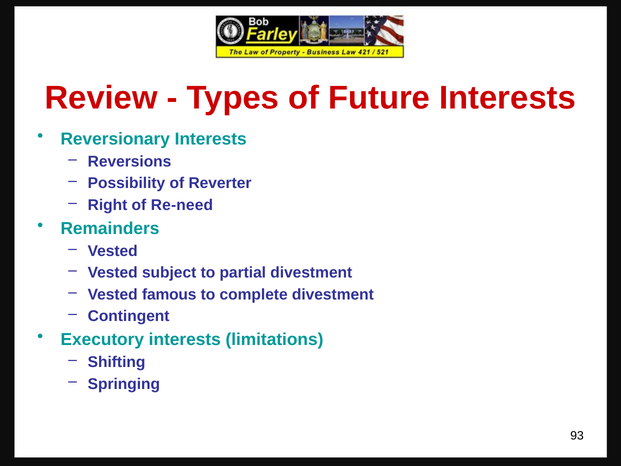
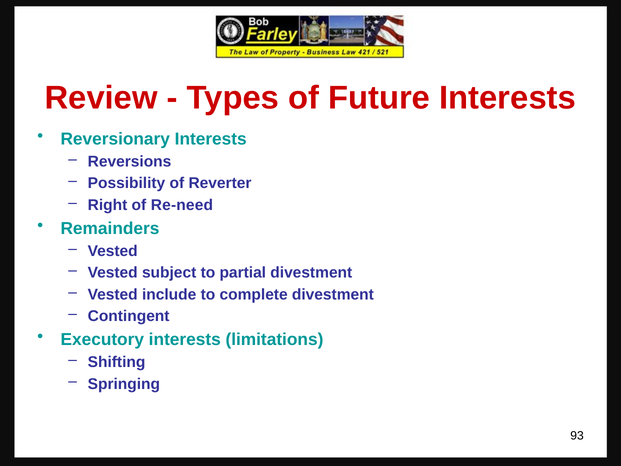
famous: famous -> include (169, 294)
